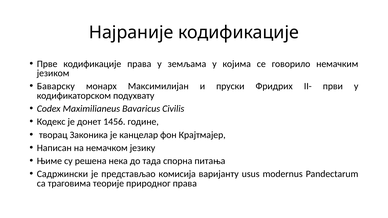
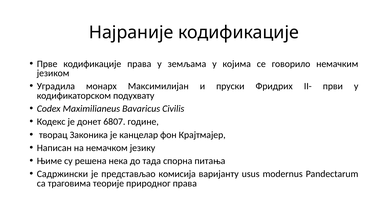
Баварску: Баварску -> Уградила (56, 86)
1456: 1456 -> 6807 (114, 122)
